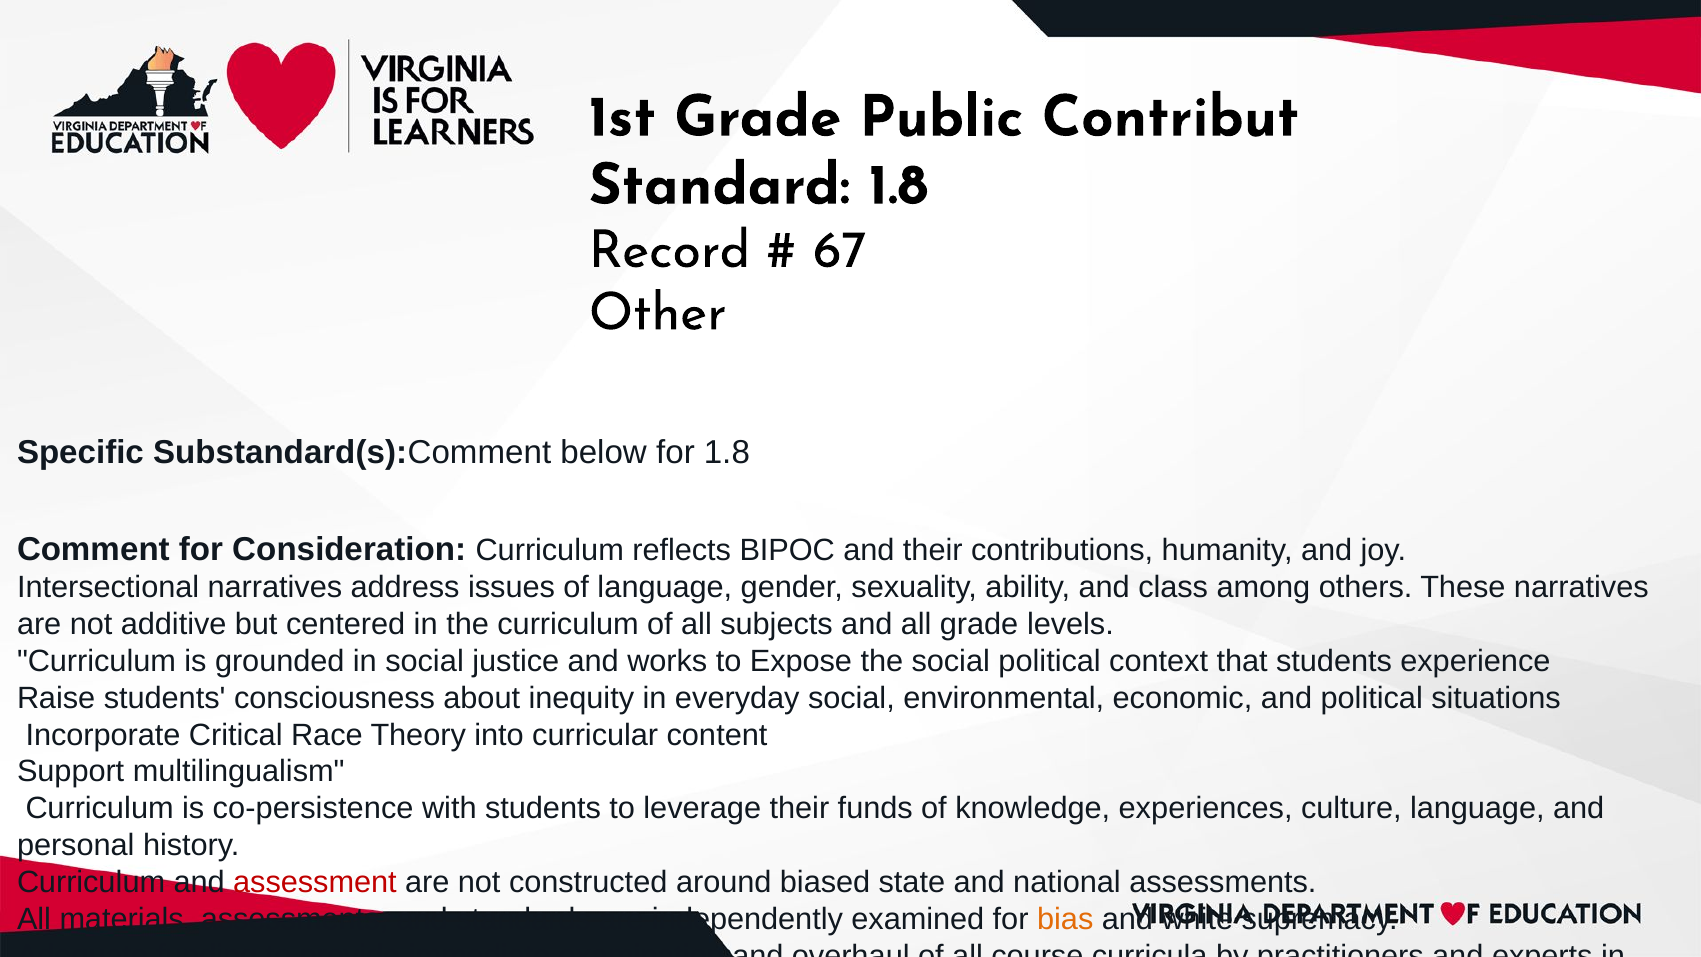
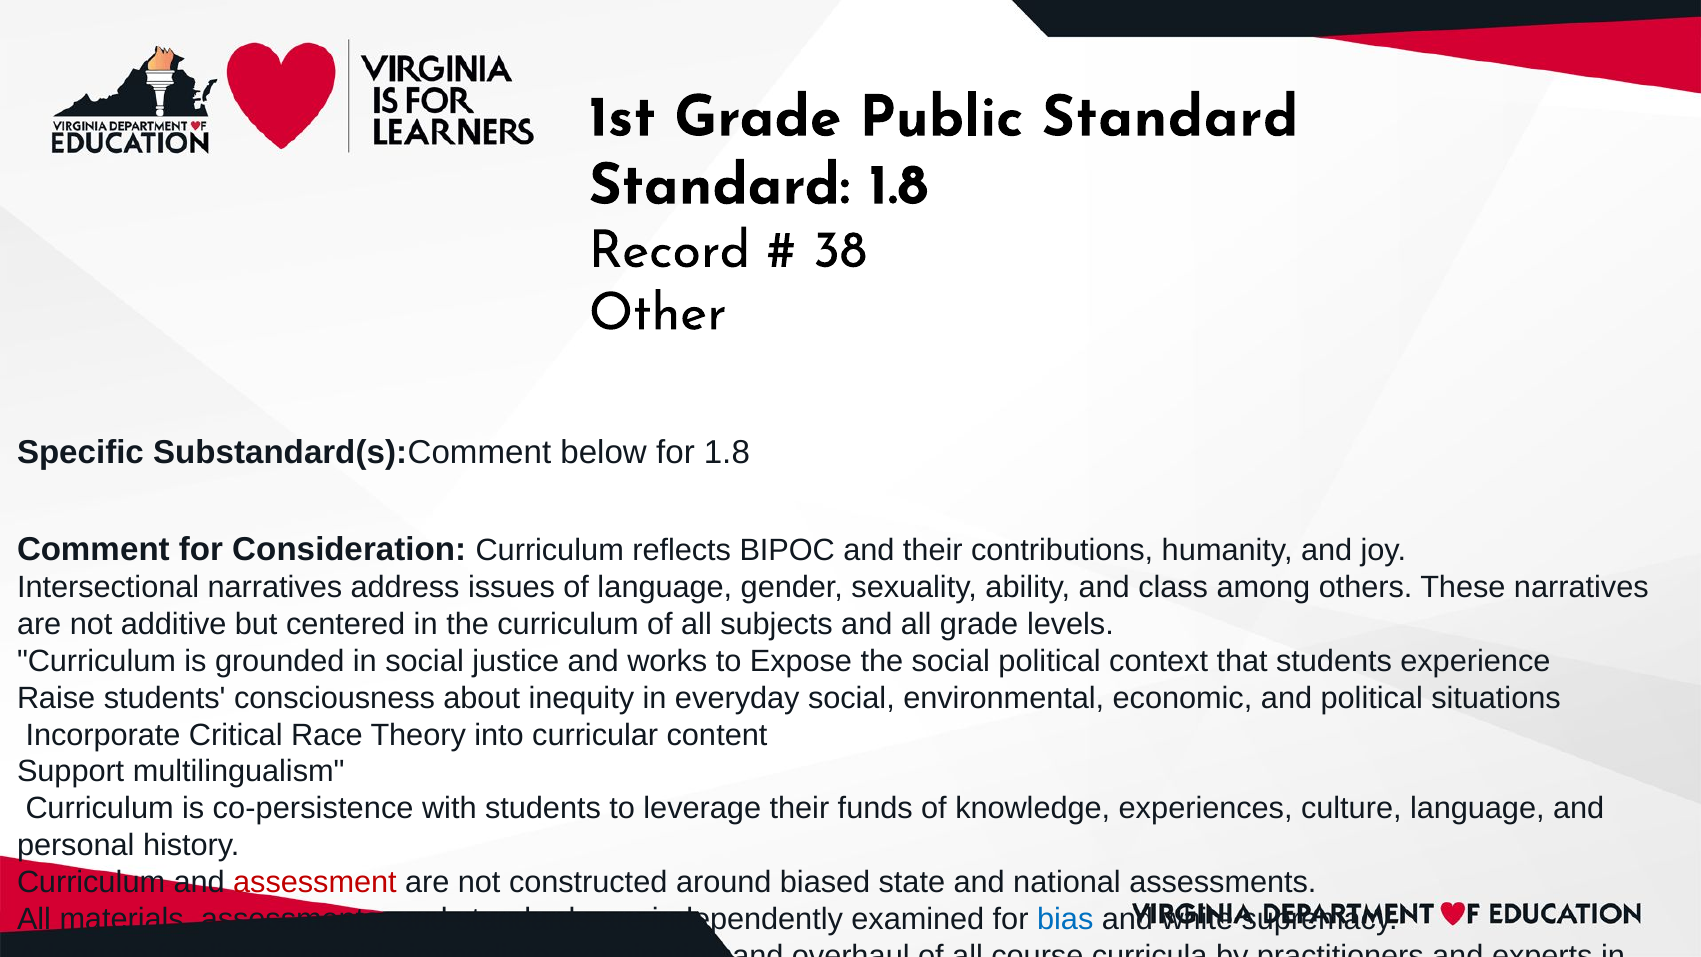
Public Contribut: Contribut -> Standard (1170, 117)
67: 67 -> 38 (840, 250)
bias colour: orange -> blue (1065, 919)
